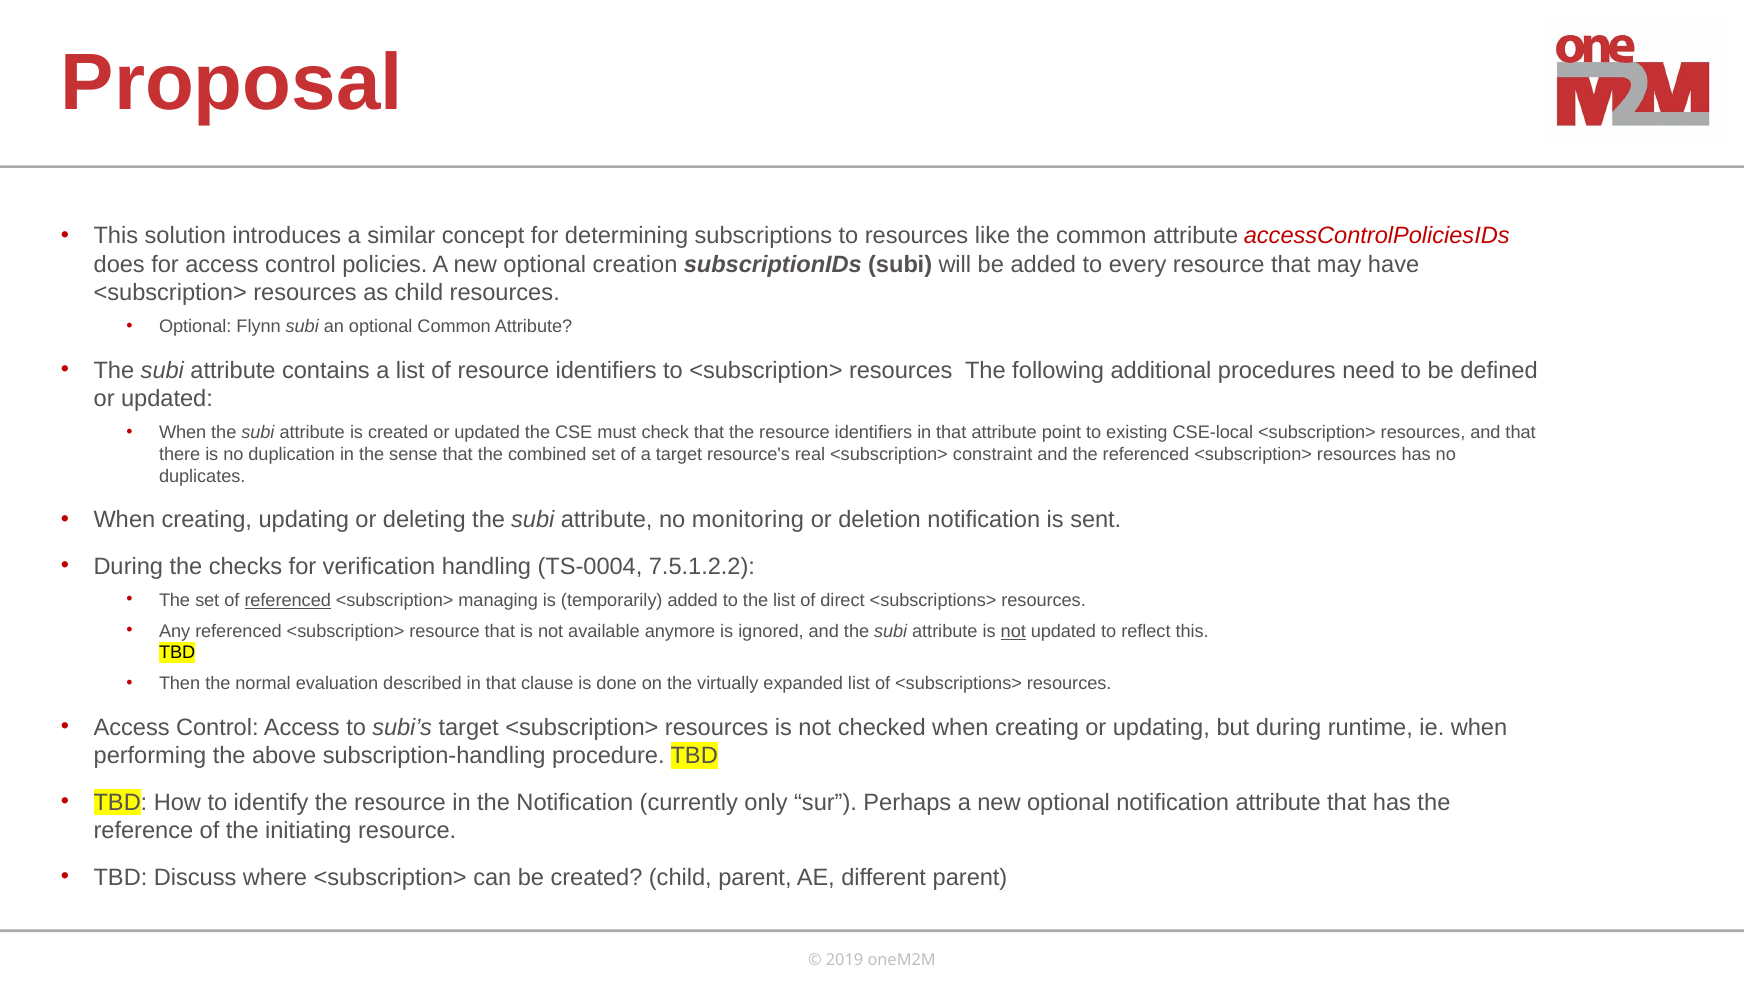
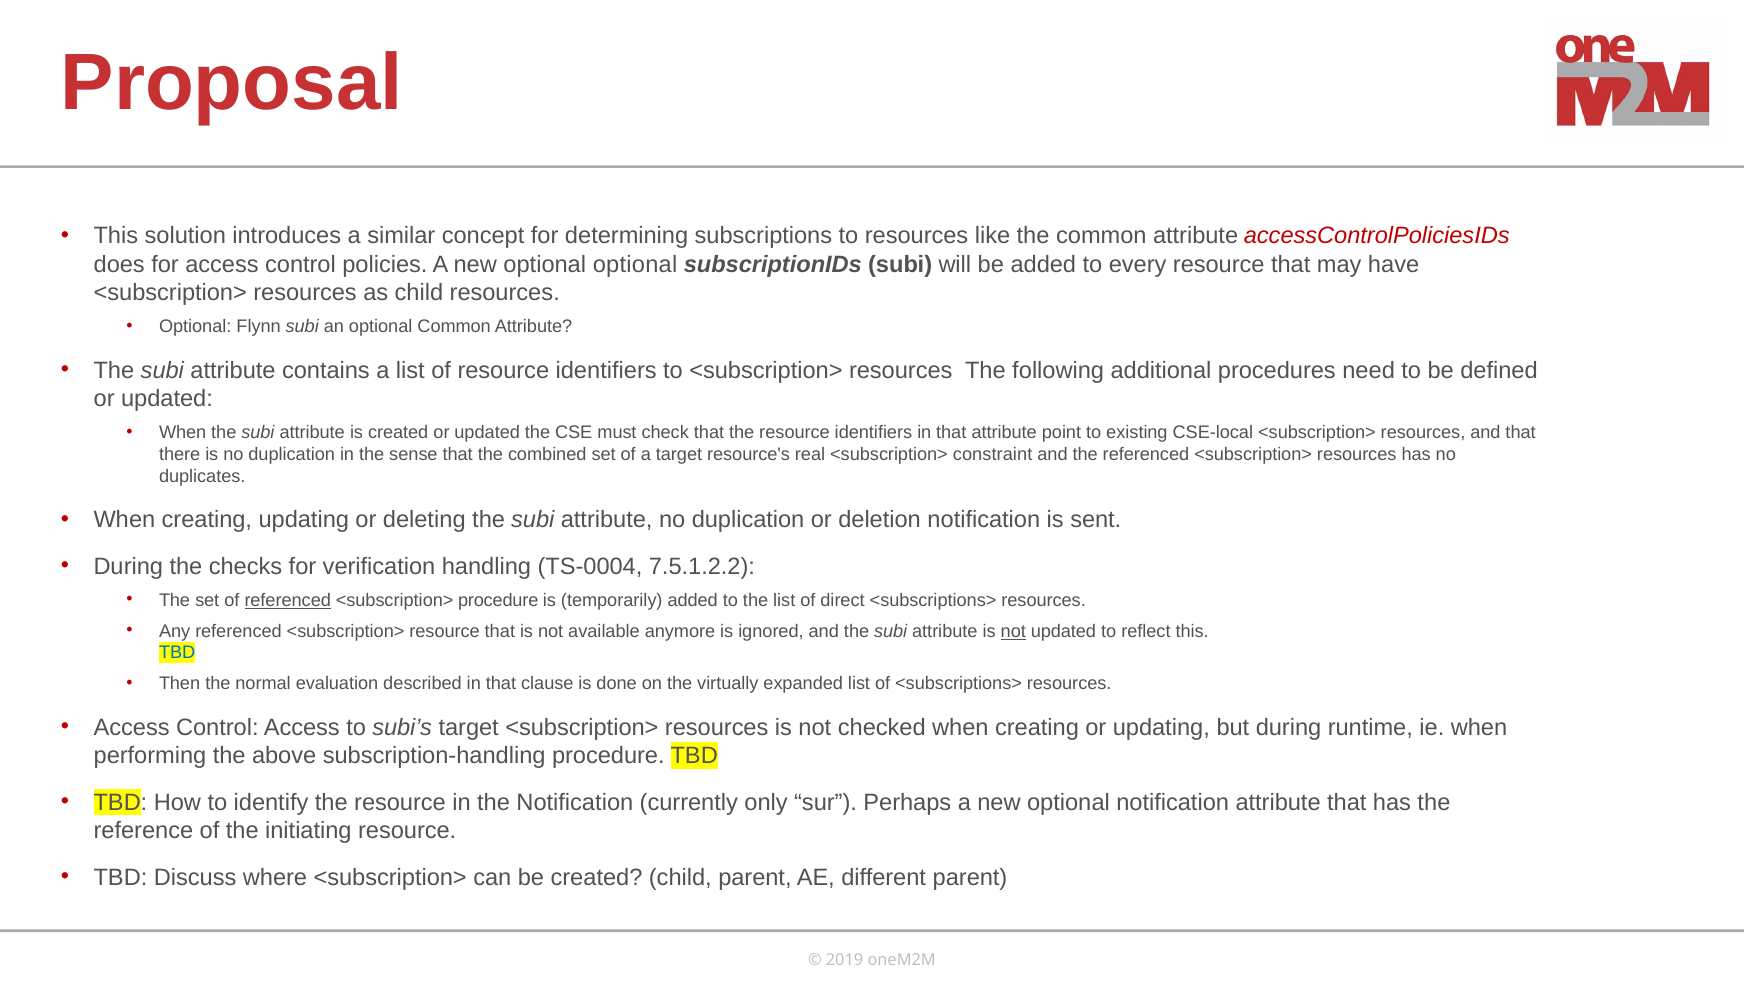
optional creation: creation -> optional (635, 264)
attribute no monitoring: monitoring -> duplication (748, 520)
<subscription> managing: managing -> procedure (498, 600)
TBD colour: black -> blue (177, 653)
